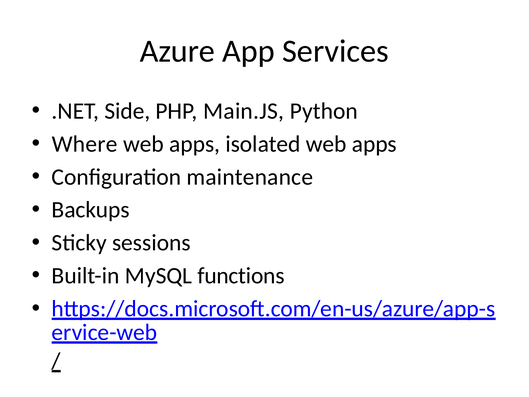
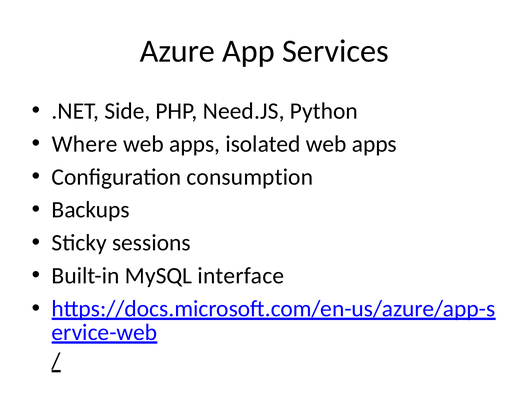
Main.JS: Main.JS -> Need.JS (244, 111)
maintenance: maintenance -> consumption (250, 177)
functions: functions -> interface (241, 276)
